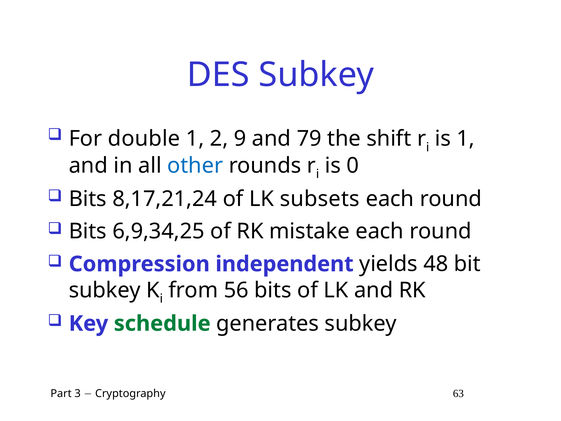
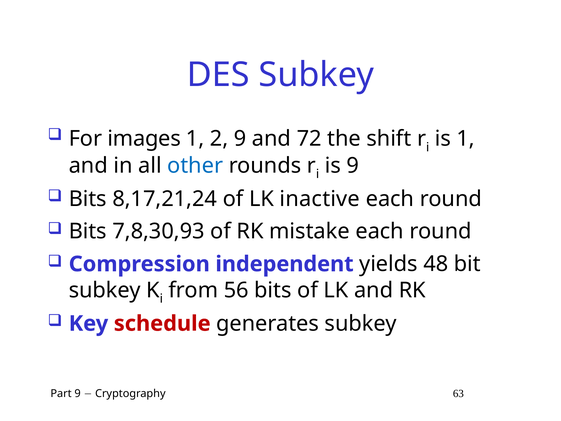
double: double -> images (144, 139)
79: 79 -> 72 (309, 139)
is 0: 0 -> 9 (353, 165)
subsets: subsets -> inactive (320, 199)
6,9,34,25: 6,9,34,25 -> 7,8,30,93 (159, 231)
schedule colour: green -> red (162, 323)
Part 3: 3 -> 9 (78, 393)
